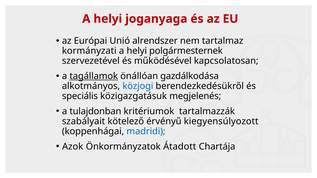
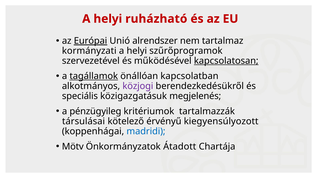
joganyaga: joganyaga -> ruházható (156, 19)
Európai underline: none -> present (91, 41)
polgármesternek: polgármesternek -> szűrőprogramok (186, 51)
kapcsolatosan underline: none -> present (226, 61)
gazdálkodása: gazdálkodása -> kapcsolatban (189, 76)
közjogi colour: blue -> purple (138, 86)
tulajdonban: tulajdonban -> pénzügyileg (95, 111)
szabályait: szabályait -> társulásai (84, 121)
Azok: Azok -> Mötv (73, 147)
